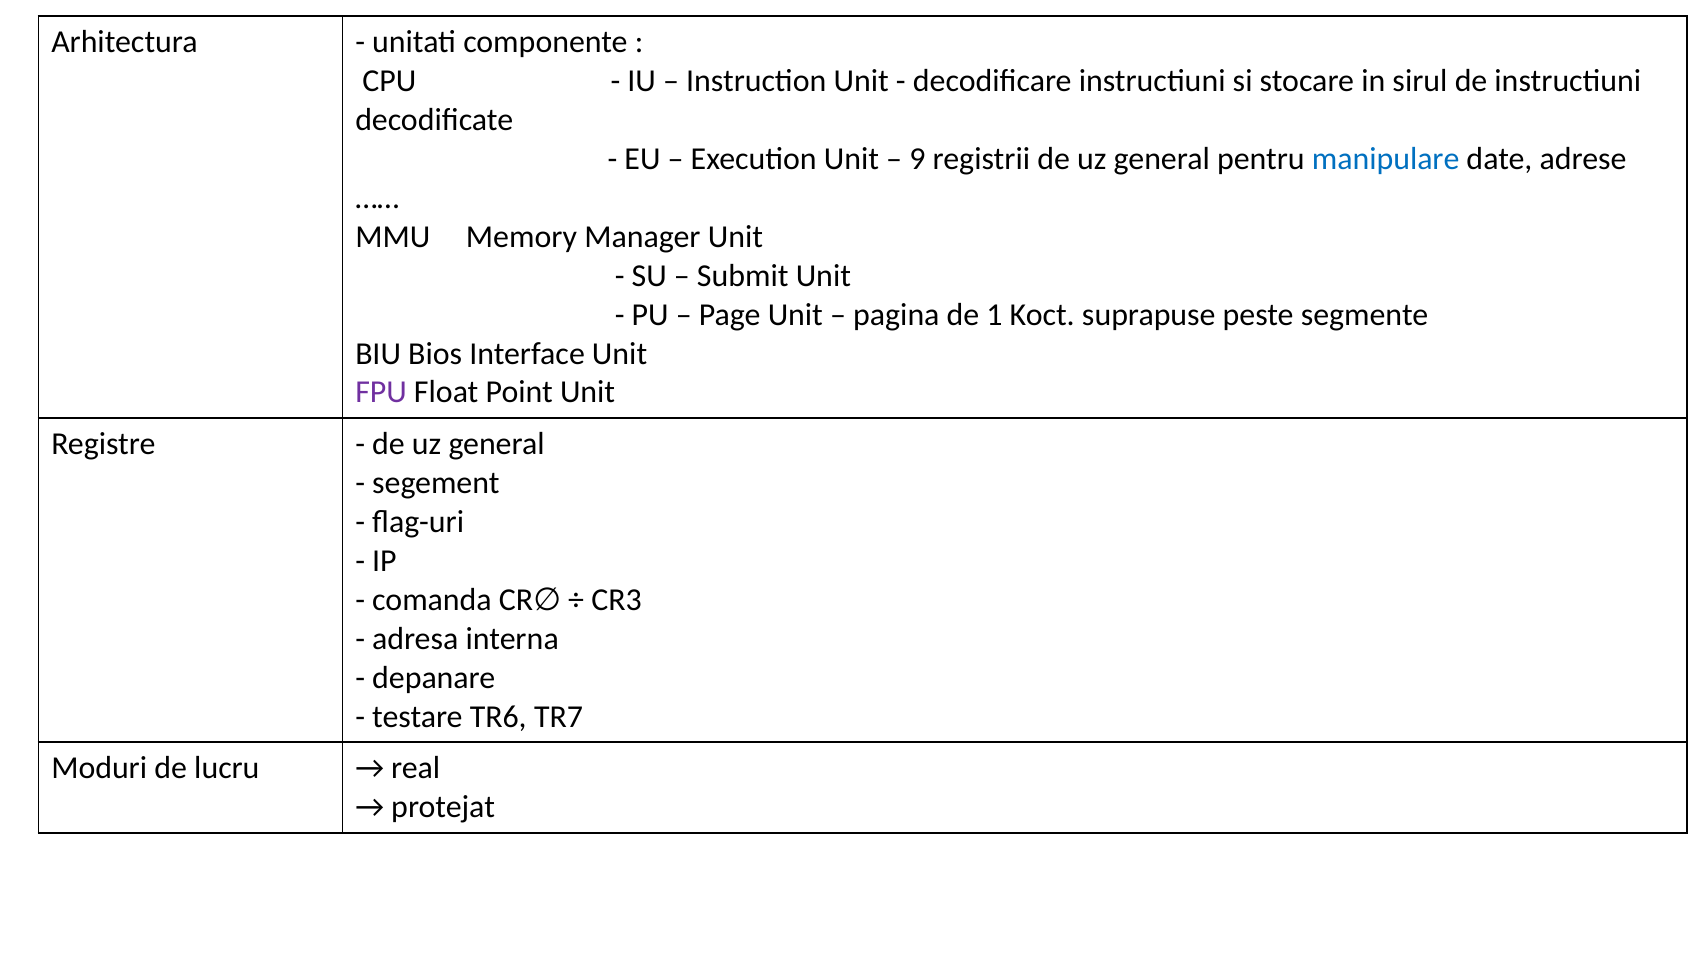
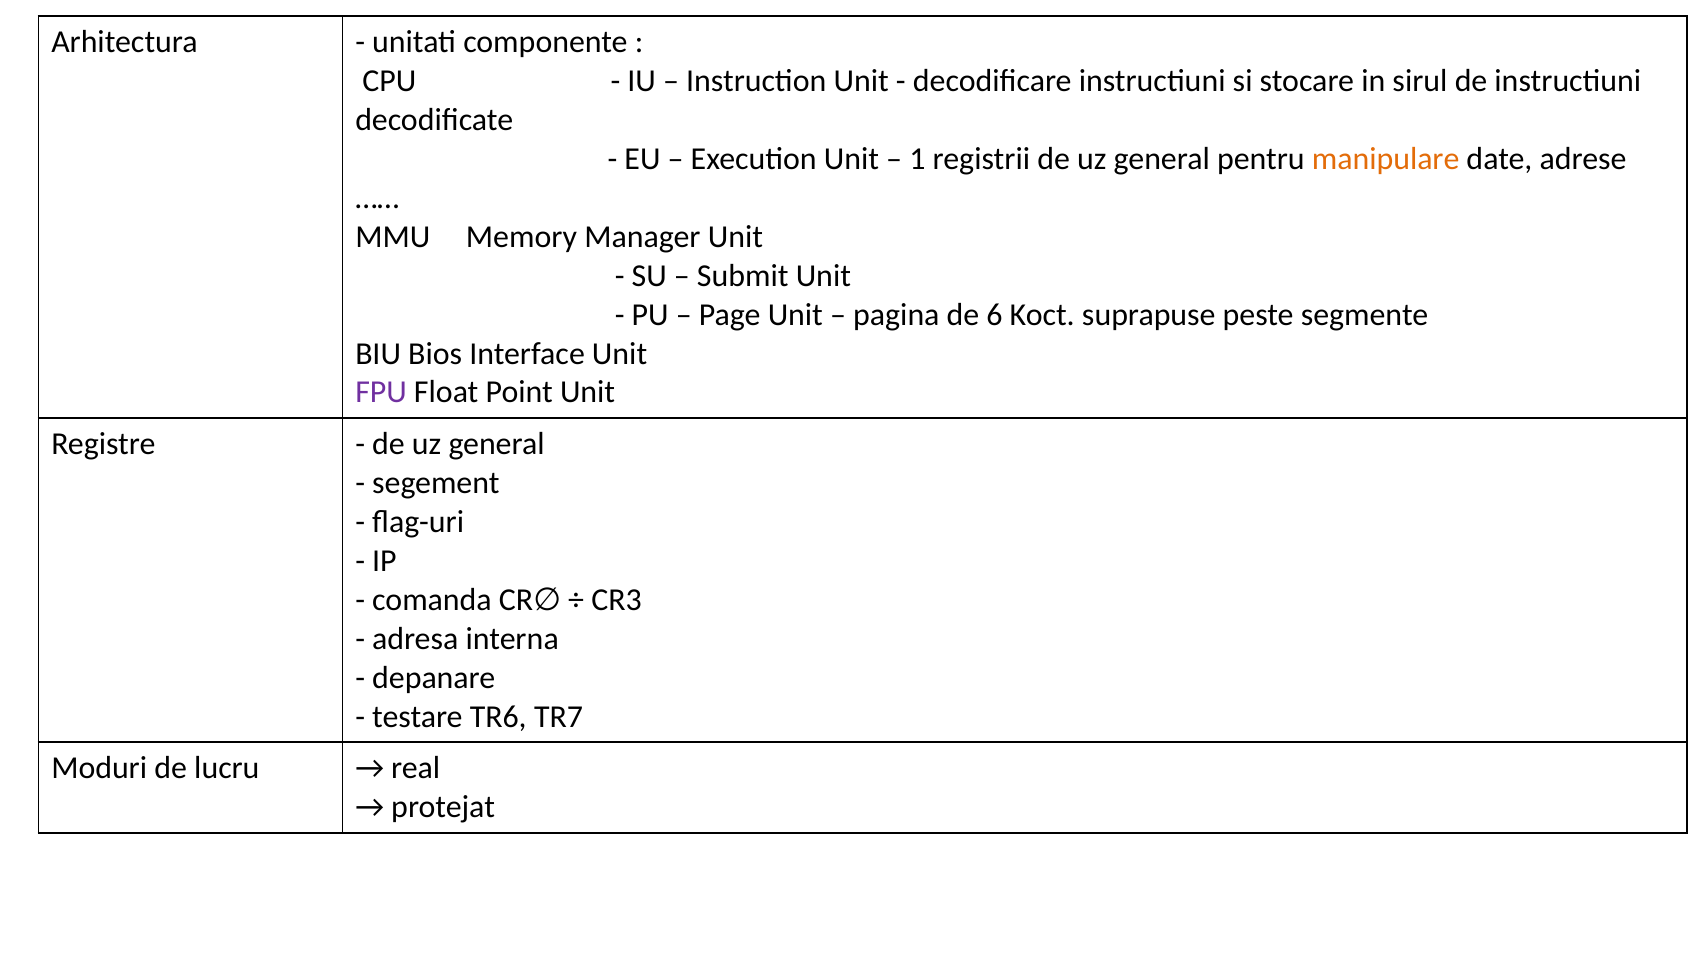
9: 9 -> 1 (917, 159)
manipulare colour: blue -> orange (1386, 159)
1: 1 -> 6 (994, 315)
